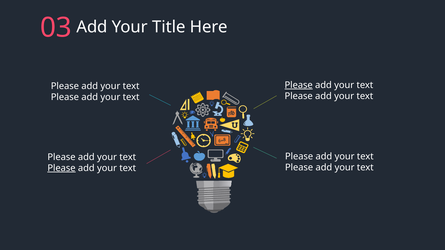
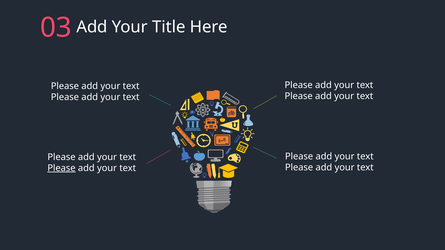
Please underline: present -> none (299, 85)
